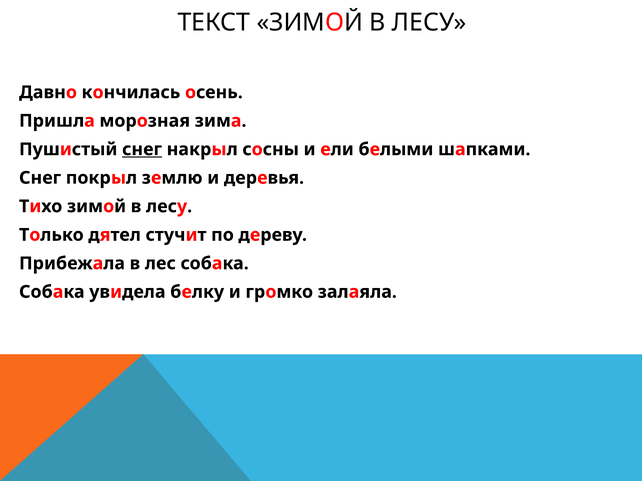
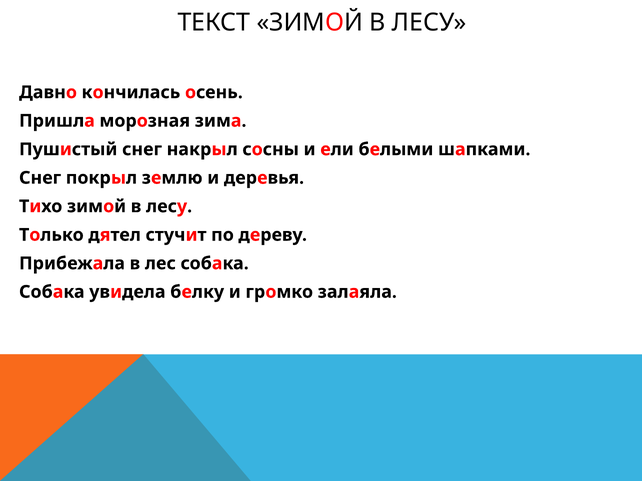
снег underline: present -> none (142, 150)
